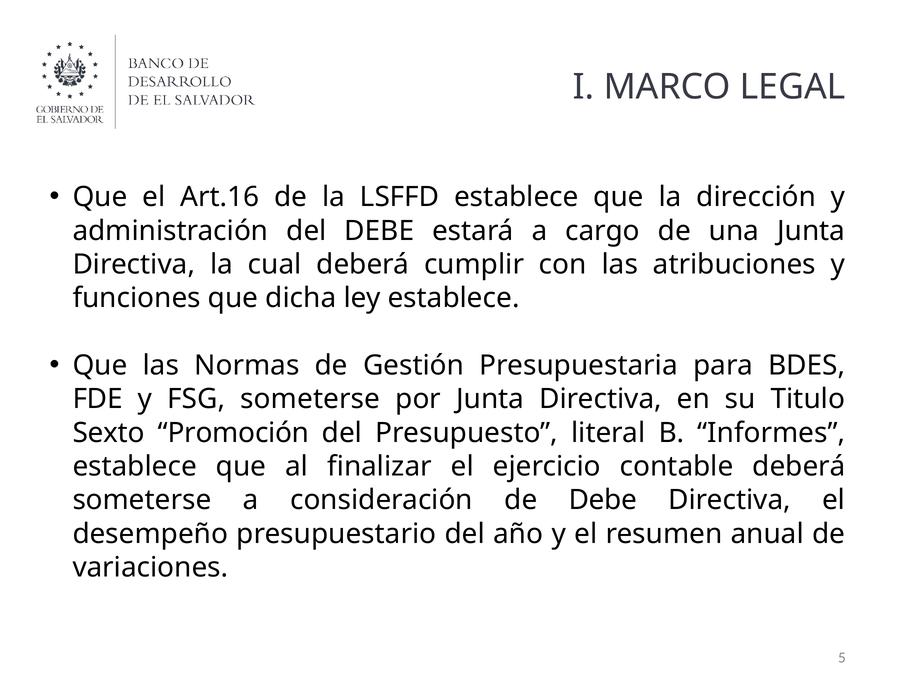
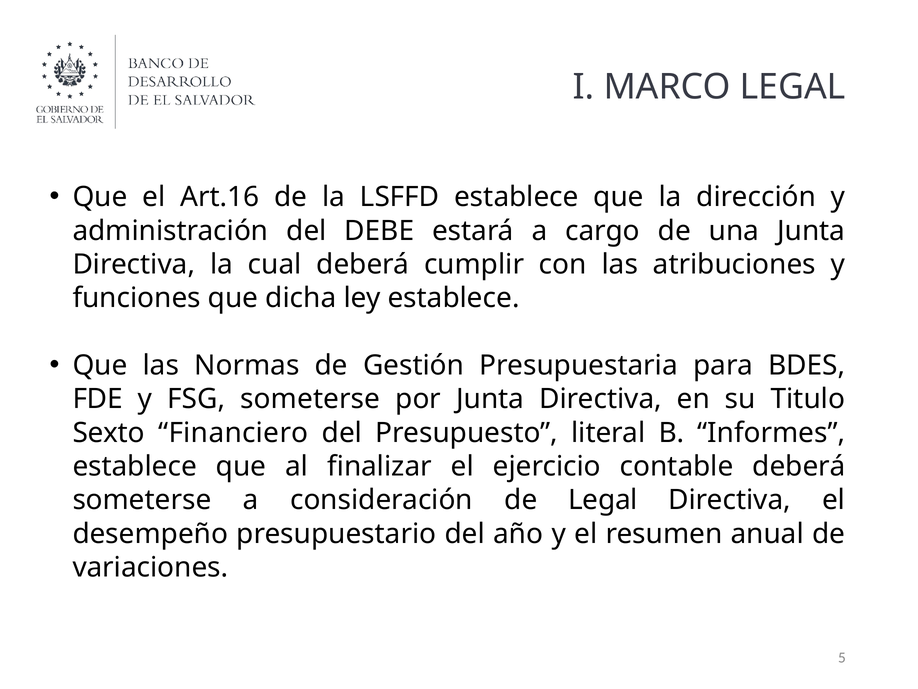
Promoción: Promoción -> Financiero (233, 433)
de Debe: Debe -> Legal (603, 500)
